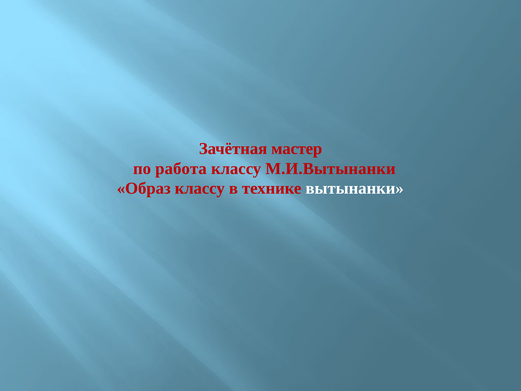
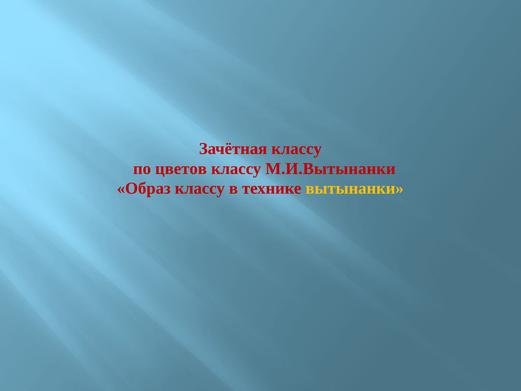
Зачётная мастер: мастер -> классу (297, 148)
работа: работа -> цветов (181, 168)
вытынанки colour: white -> yellow (355, 188)
